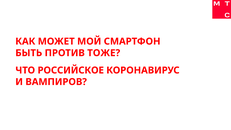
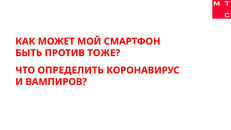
РОССИЙСКОЕ: РОССИЙСКОЕ -> ОПРЕДЕЛИТЬ (71, 70)
